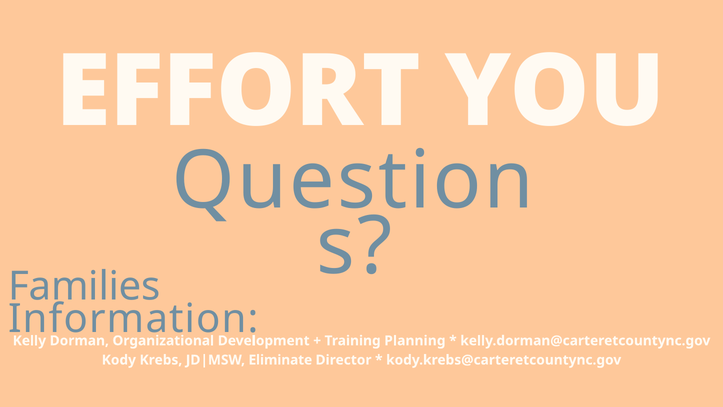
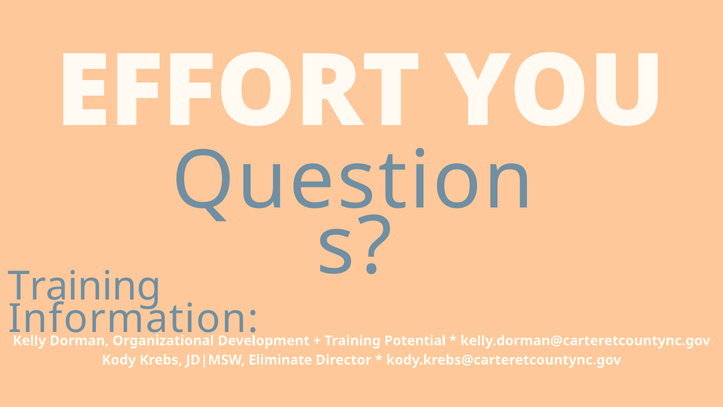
Families: Families -> Training (84, 286)
Planning: Planning -> Potential (415, 340)
